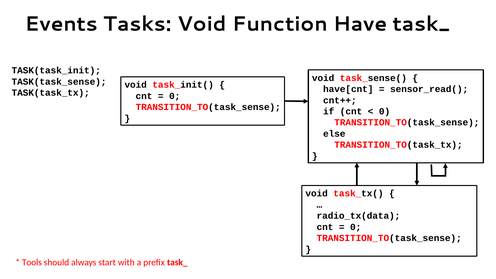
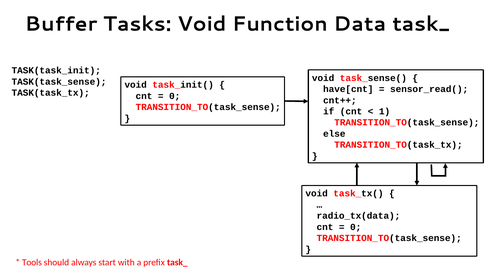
Events: Events -> Buffer (61, 24)
Have: Have -> Data (360, 24)
0: 0 -> 1 (385, 111)
